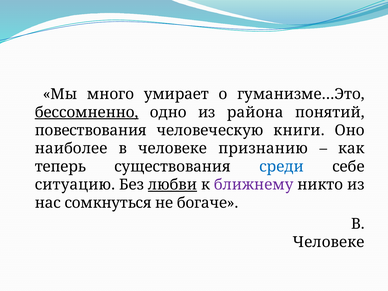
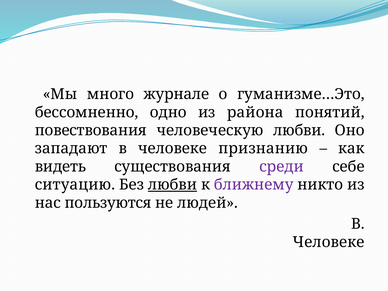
умирает: умирает -> журнале (176, 94)
бессомненно underline: present -> none (87, 112)
человеческую книги: книги -> любви (299, 130)
наиболее: наиболее -> западают (71, 149)
теперь: теперь -> видеть (60, 167)
среди colour: blue -> purple (282, 167)
сомкнуться: сомкнуться -> пользуются (108, 203)
богаче: богаче -> людей (208, 203)
